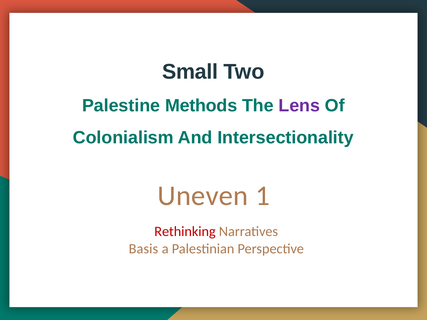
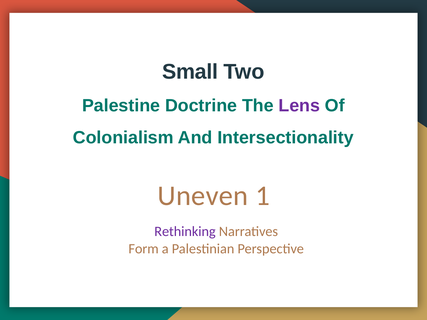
Methods: Methods -> Doctrine (201, 106)
Rethinking colour: red -> purple (185, 232)
Basis: Basis -> Form (144, 249)
